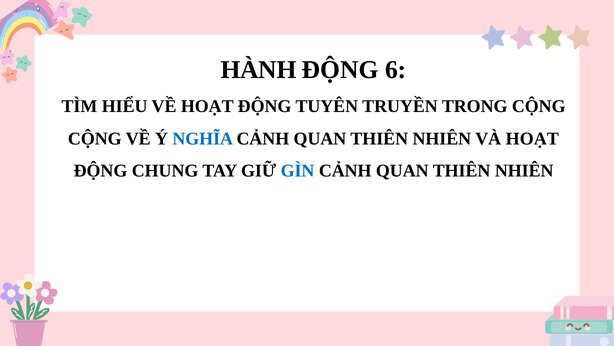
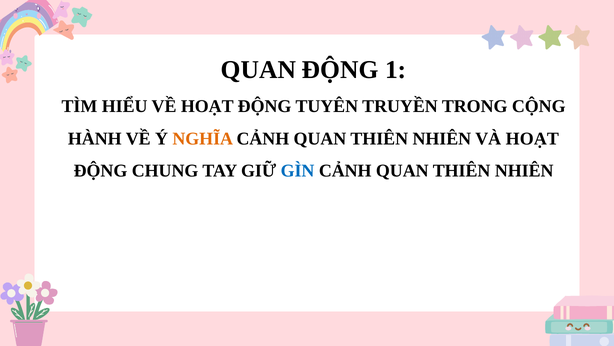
HÀNH: HÀNH -> QUAN (258, 70)
6: 6 -> 1 (396, 70)
CỘNG: CỘNG -> HÀNH (95, 138)
NGHĨA colour: blue -> orange (203, 138)
